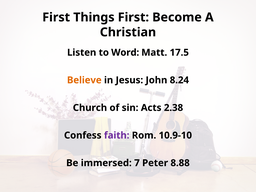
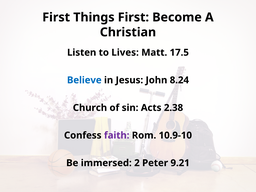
Word: Word -> Lives (125, 53)
Believe colour: orange -> blue (84, 80)
7: 7 -> 2 (137, 163)
8.88: 8.88 -> 9.21 (180, 163)
